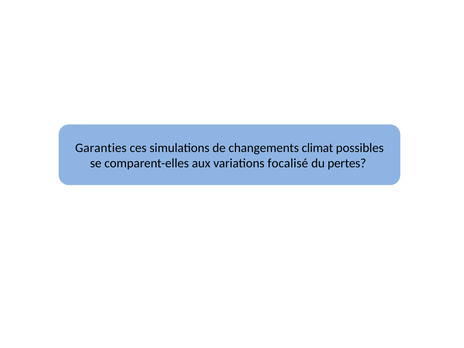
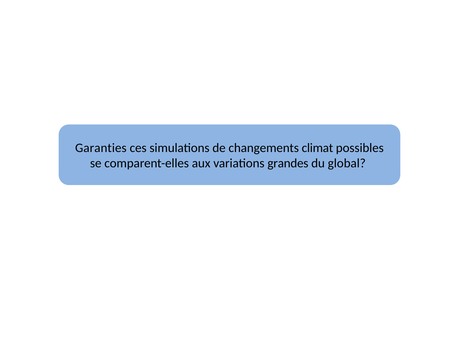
focalisé: focalisé -> grandes (288, 163)
pertes: pertes -> global (347, 163)
